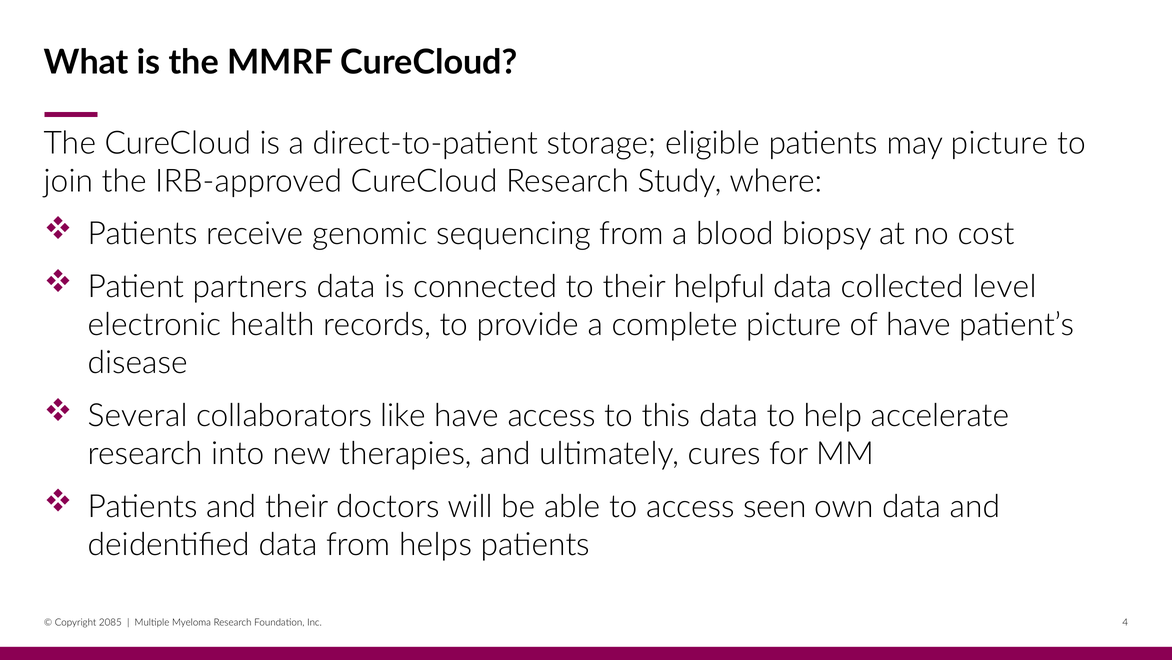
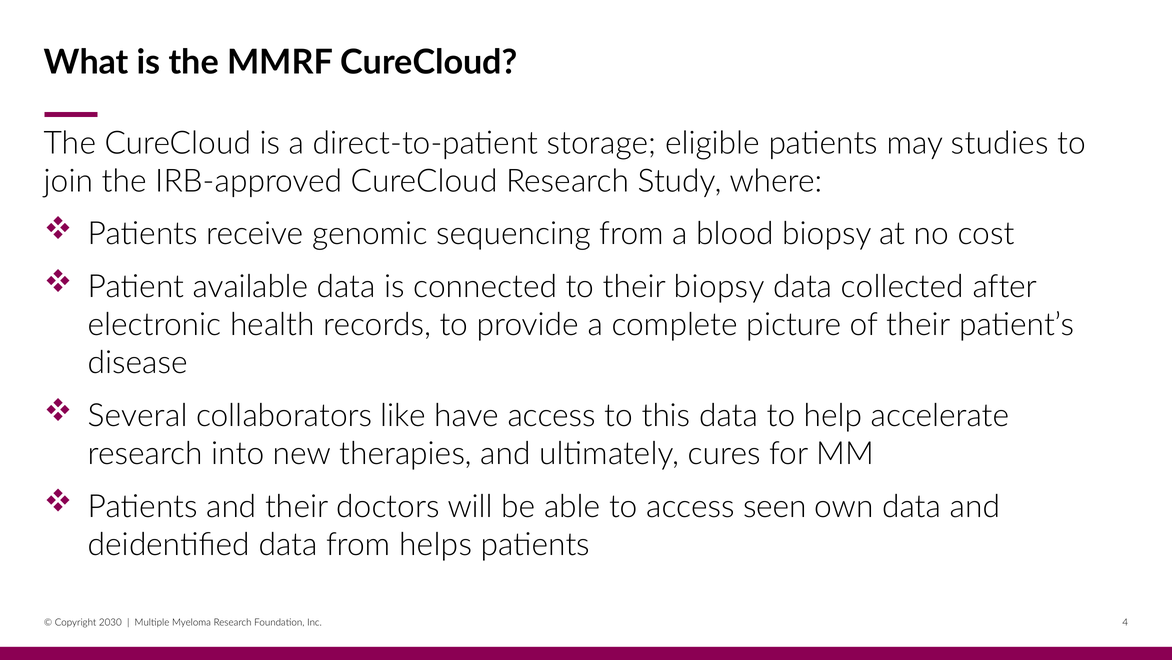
may picture: picture -> studies (1000, 143)
partners: partners -> available (251, 286)
their helpful: helpful -> biopsy (719, 286)
level: level -> after (1005, 286)
of have: have -> their (918, 324)
2085: 2085 -> 2030 (110, 622)
